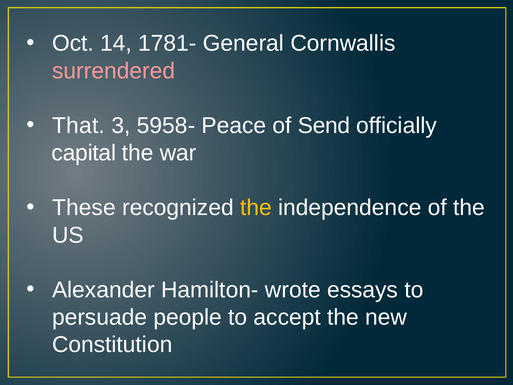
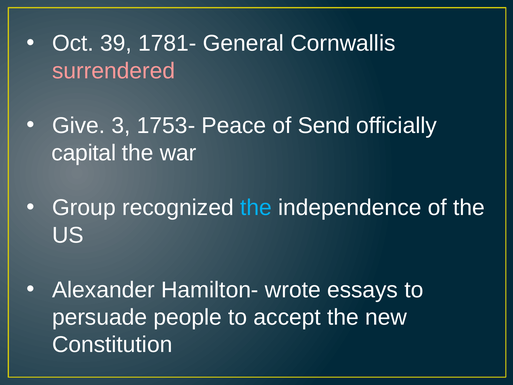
14: 14 -> 39 (116, 43)
That: That -> Give (79, 126)
5958-: 5958- -> 1753- (166, 126)
These: These -> Group (84, 208)
the colour: yellow -> light blue (256, 208)
